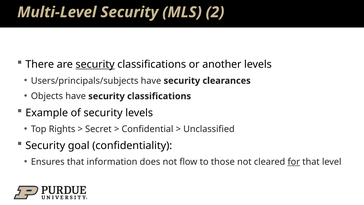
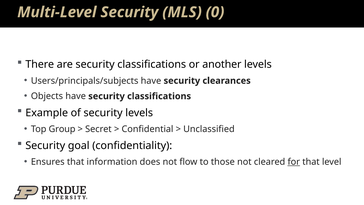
2: 2 -> 0 (215, 12)
security underline: present -> none (95, 64)
Rights: Rights -> Group (62, 129)
